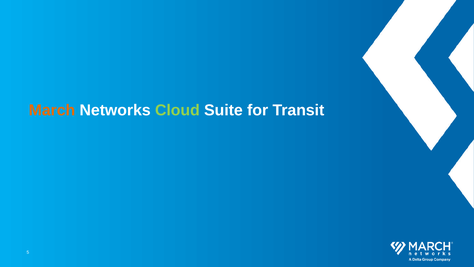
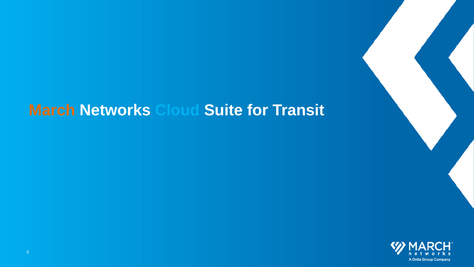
Cloud colour: light green -> light blue (177, 110)
